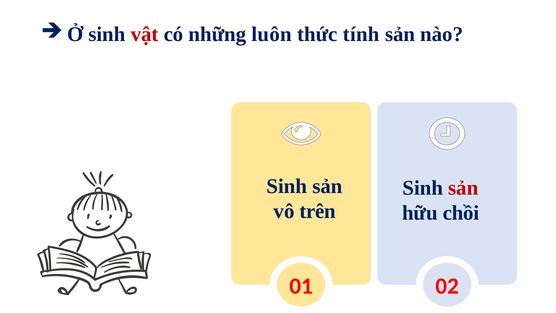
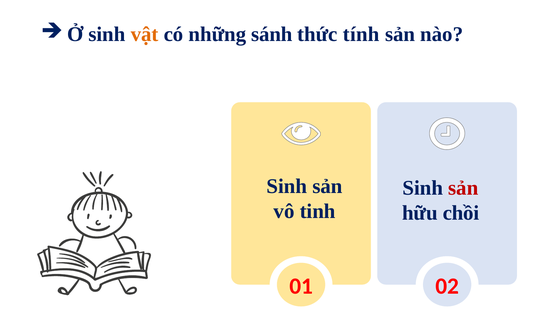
vật colour: red -> orange (145, 34)
luôn: luôn -> sánh (272, 34)
trên: trên -> tinh (318, 211)
